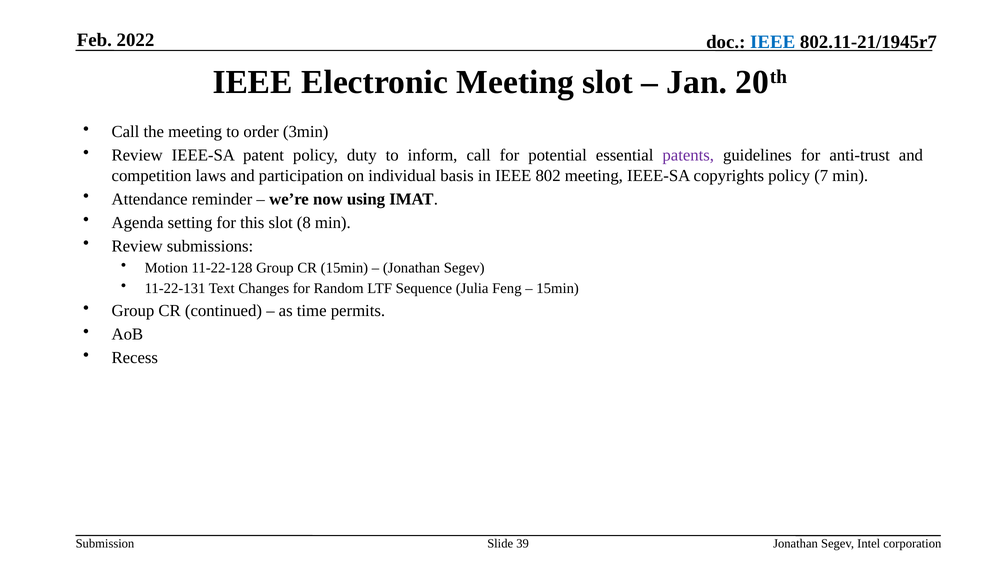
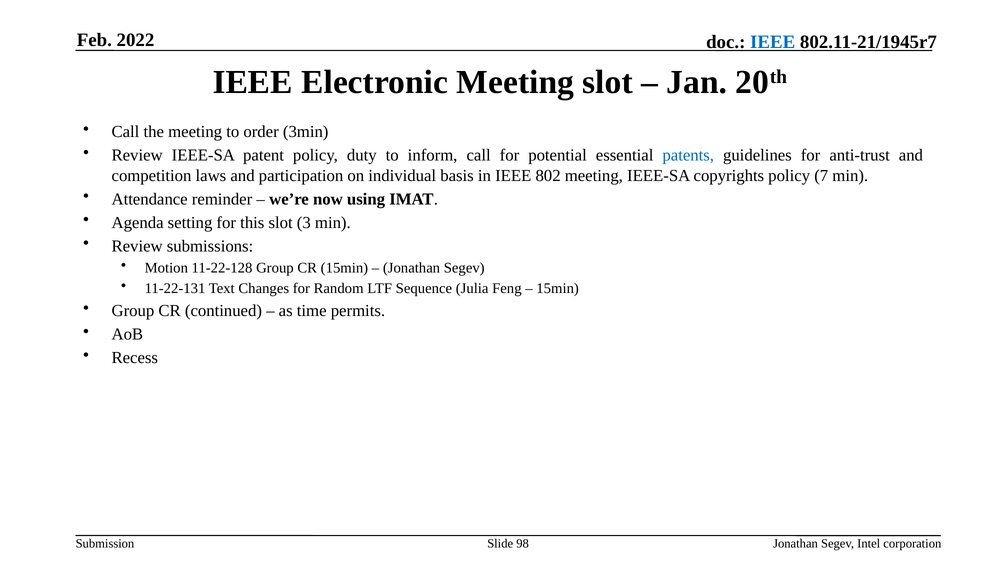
patents colour: purple -> blue (688, 155)
8: 8 -> 3 (304, 223)
39: 39 -> 98 (523, 544)
